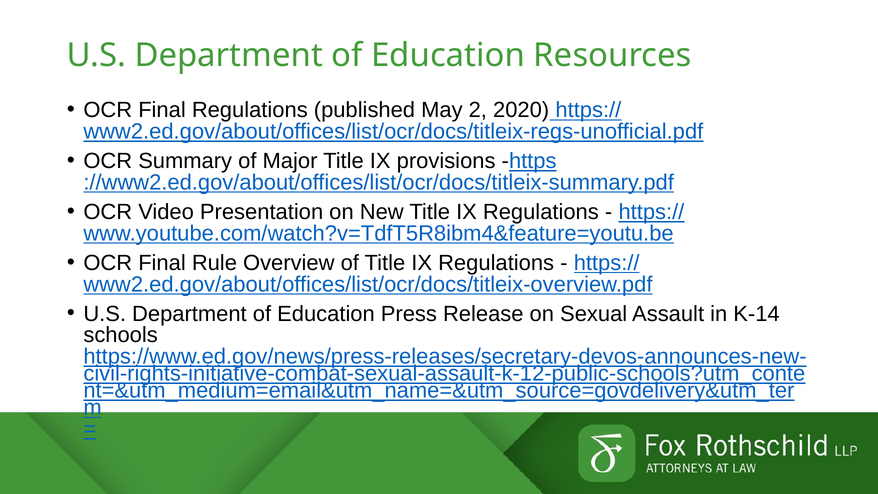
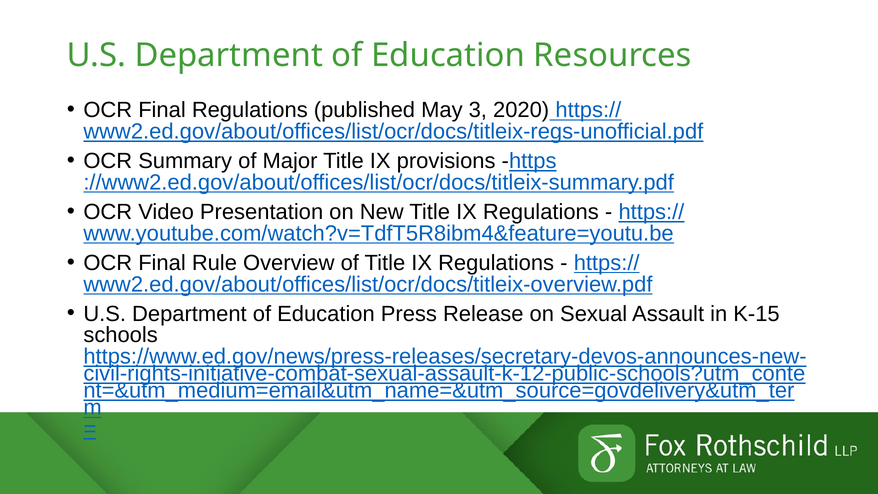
2: 2 -> 3 (478, 110)
K-14: K-14 -> K-15 (756, 314)
